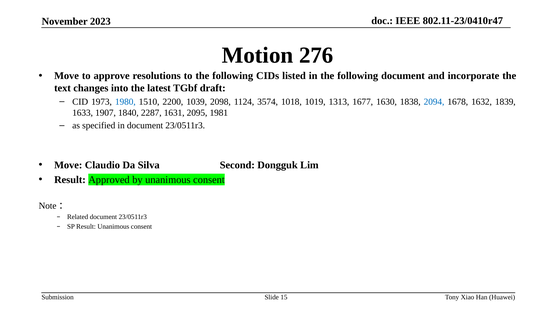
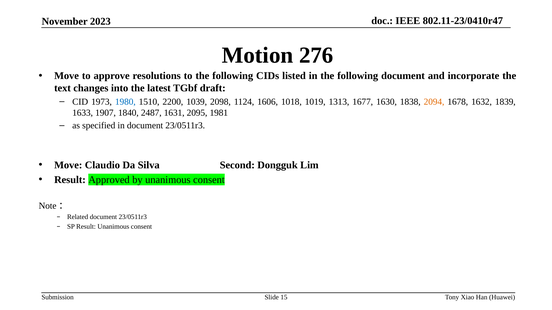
3574: 3574 -> 1606 (268, 102)
2094 colour: blue -> orange (434, 102)
2287: 2287 -> 2487 (151, 113)
